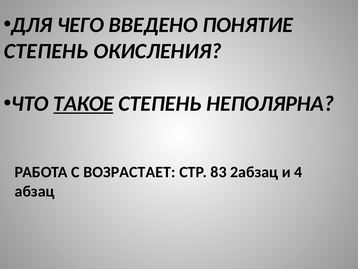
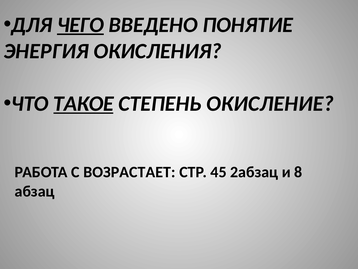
ЧЕГО underline: none -> present (80, 25)
СТЕПЕНЬ: СТЕПЕНЬ -> ЭНЕРГИЯ (46, 51)
НЕПОЛЯРНА: НЕПОЛЯРНА -> ОКИСЛЕНИЕ (270, 104)
83: 83 -> 45 (219, 172)
4: 4 -> 8 (298, 172)
